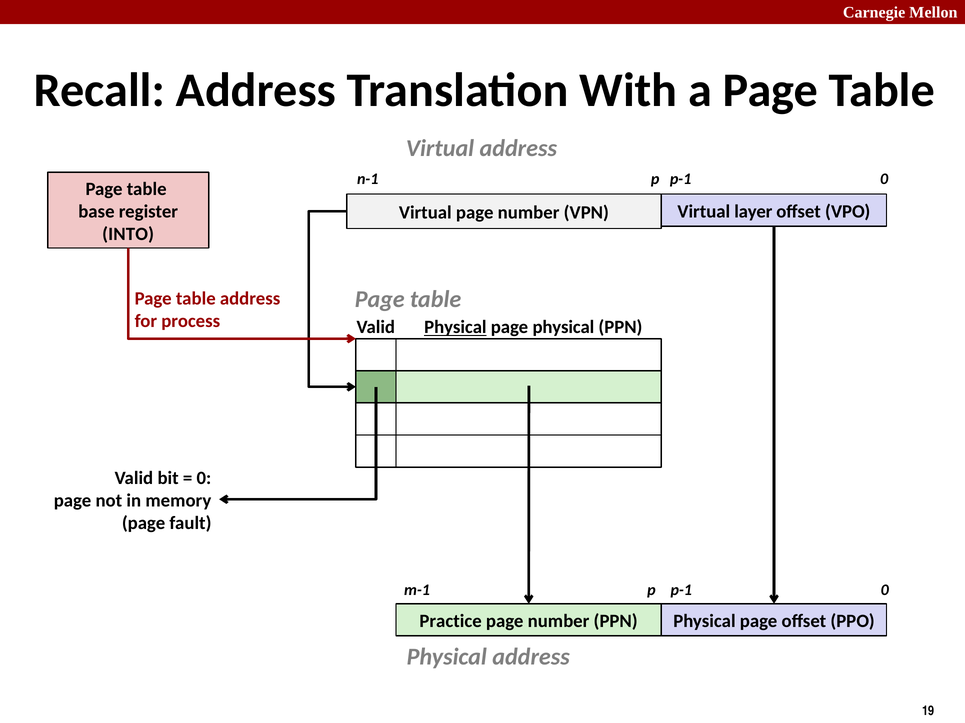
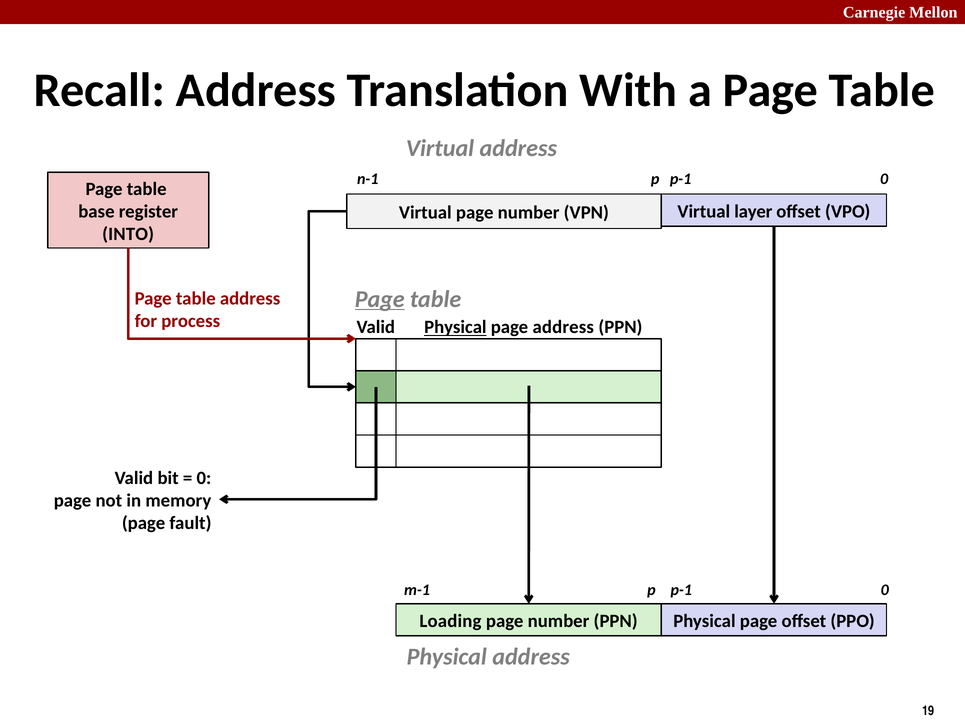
Page underline: none -> present (380, 299)
page physical: physical -> address (563, 328)
Practice: Practice -> Loading (450, 622)
